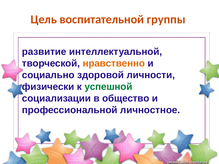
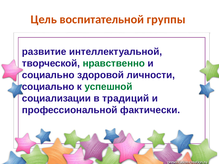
нравственно colour: orange -> green (114, 63)
физически: физически -> социально (48, 87)
общество: общество -> традиций (126, 99)
личностное: личностное -> фактически (150, 110)
